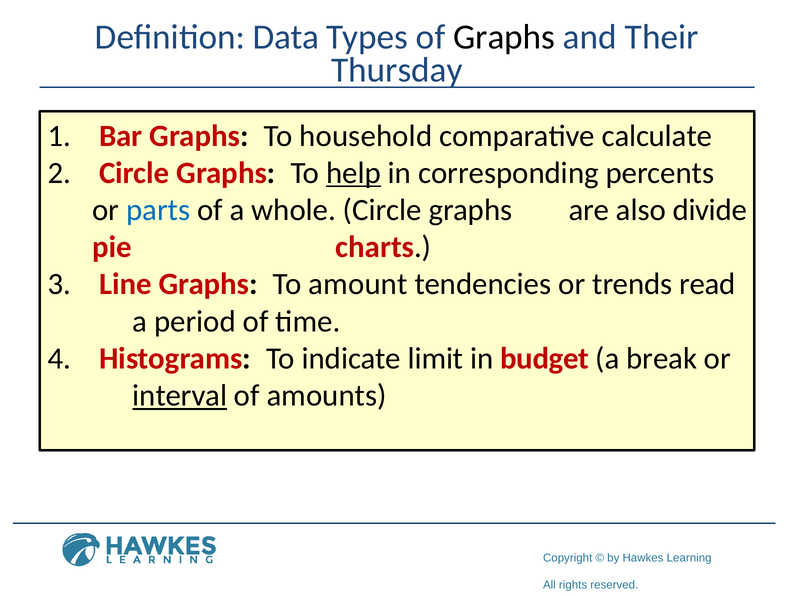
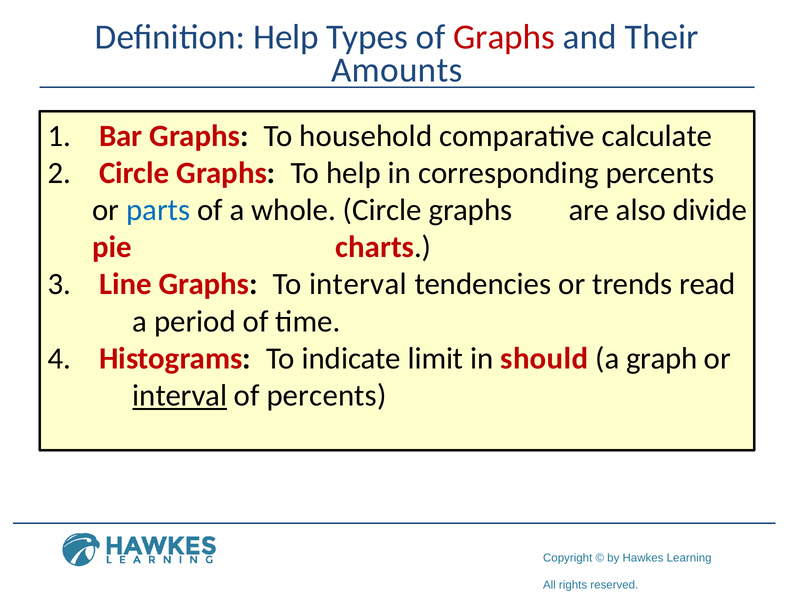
Definition Data: Data -> Help (286, 37)
Graphs colour: black -> red (504, 37)
Thursday: Thursday -> Amounts (397, 70)
help underline: present -> none (354, 173)
To amount: amount -> interval (358, 284)
budget: budget -> should (544, 358)
break: break -> graph (662, 358)
of amounts: amounts -> percents (327, 395)
